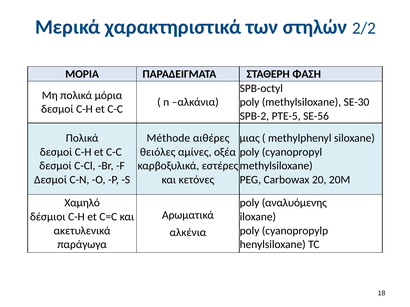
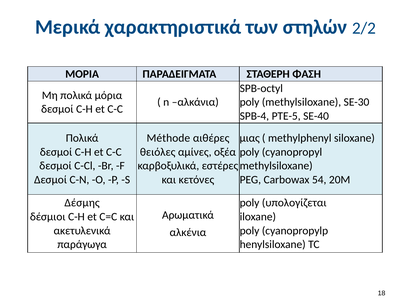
SPB-2: SPB-2 -> SPB-4 (254, 116)
SE-56: SE-56 -> SE-40 (316, 116)
20: 20 -> 54 (319, 180)
Χαμηλό: Χαμηλό -> Δέσμης (82, 203)
αναλυόμενης: αναλυόμενης -> υπολογίζεται (294, 203)
